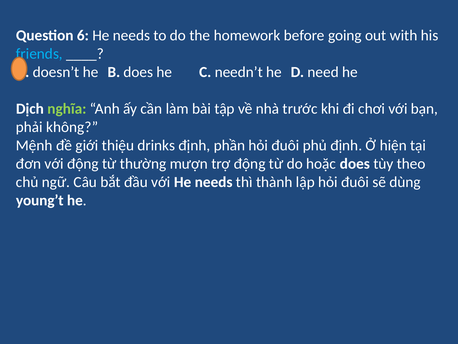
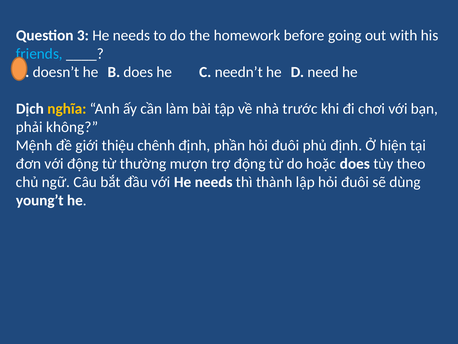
6: 6 -> 3 (83, 35)
nghĩa colour: light green -> yellow (67, 109)
drinks: drinks -> chênh (156, 145)
